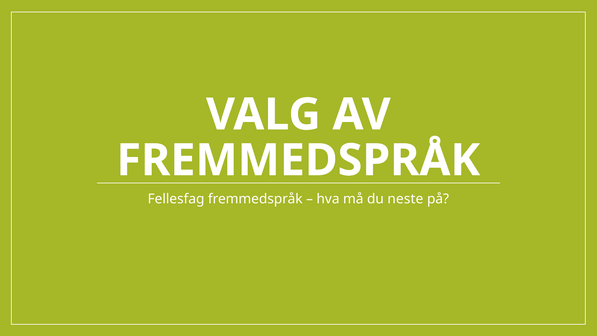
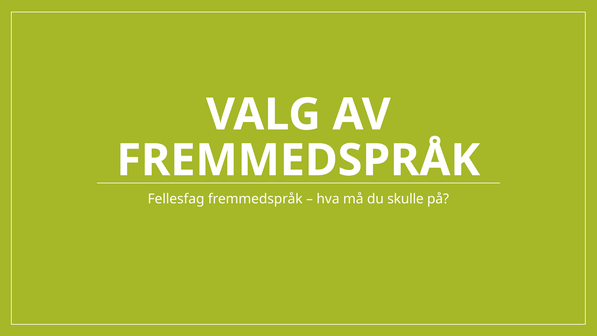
neste: neste -> skulle (405, 199)
